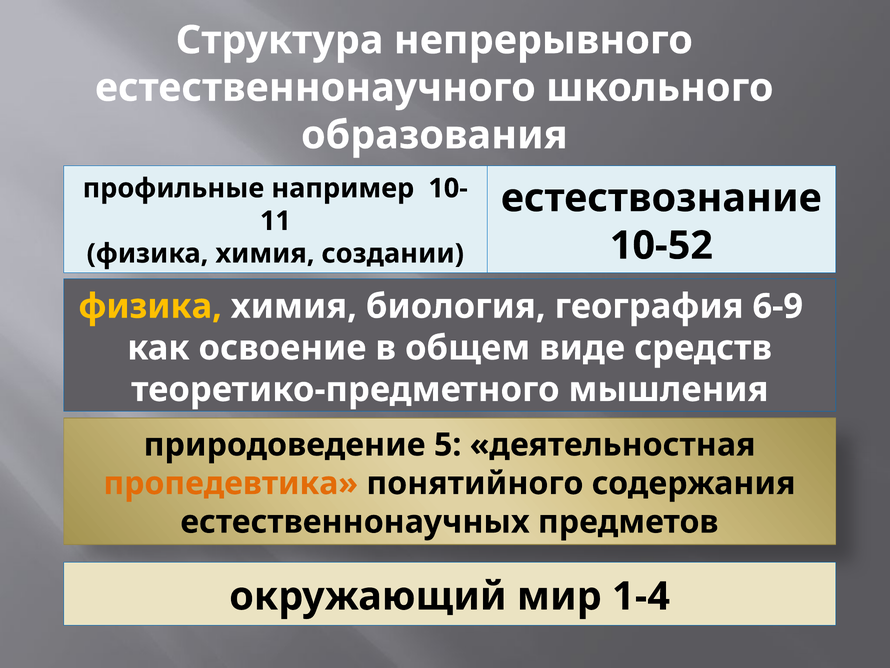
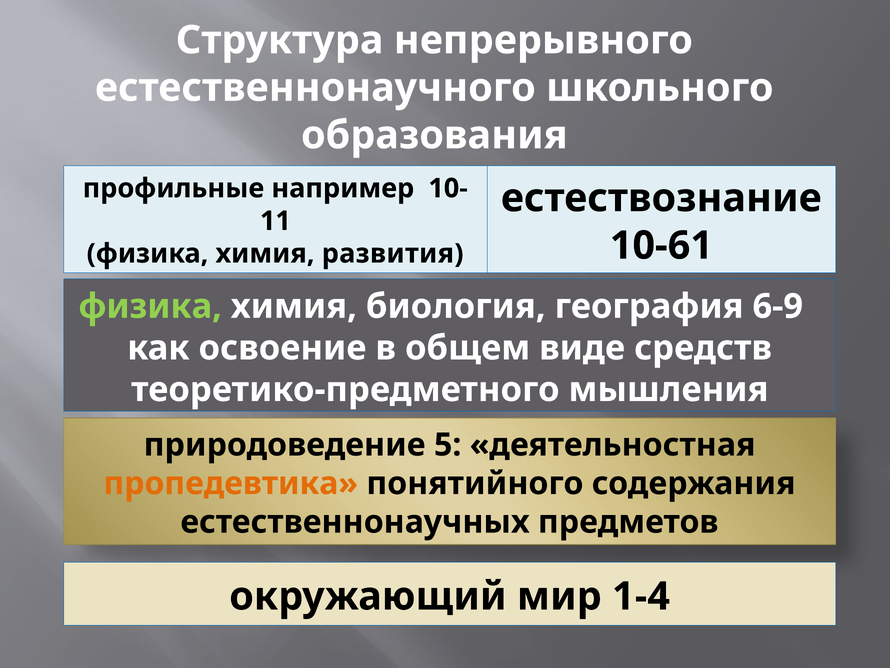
10-52: 10-52 -> 10-61 (661, 245)
создании: создании -> развития (393, 253)
физика colour: yellow -> light green (150, 306)
